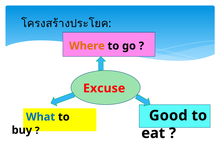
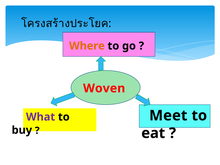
Excuse: Excuse -> Woven (104, 88)
Good: Good -> Meet (168, 116)
What colour: blue -> purple (41, 117)
